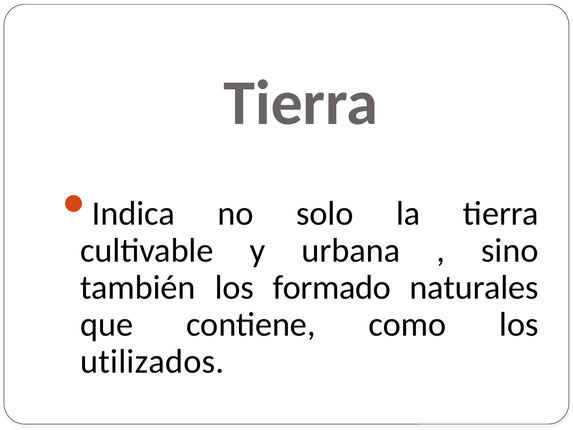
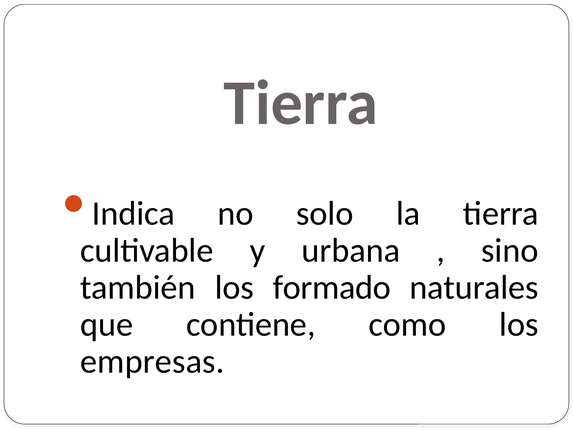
utilizados: utilizados -> empresas (152, 361)
